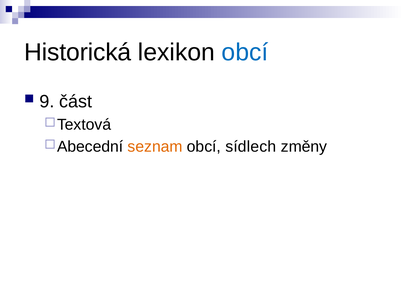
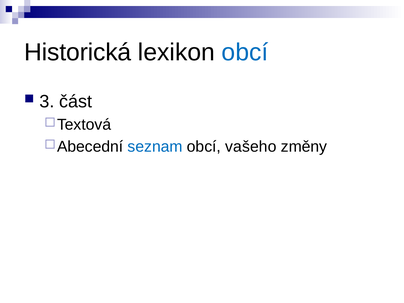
9: 9 -> 3 (47, 102)
seznam colour: orange -> blue (155, 147)
sídlech: sídlech -> vašeho (251, 147)
